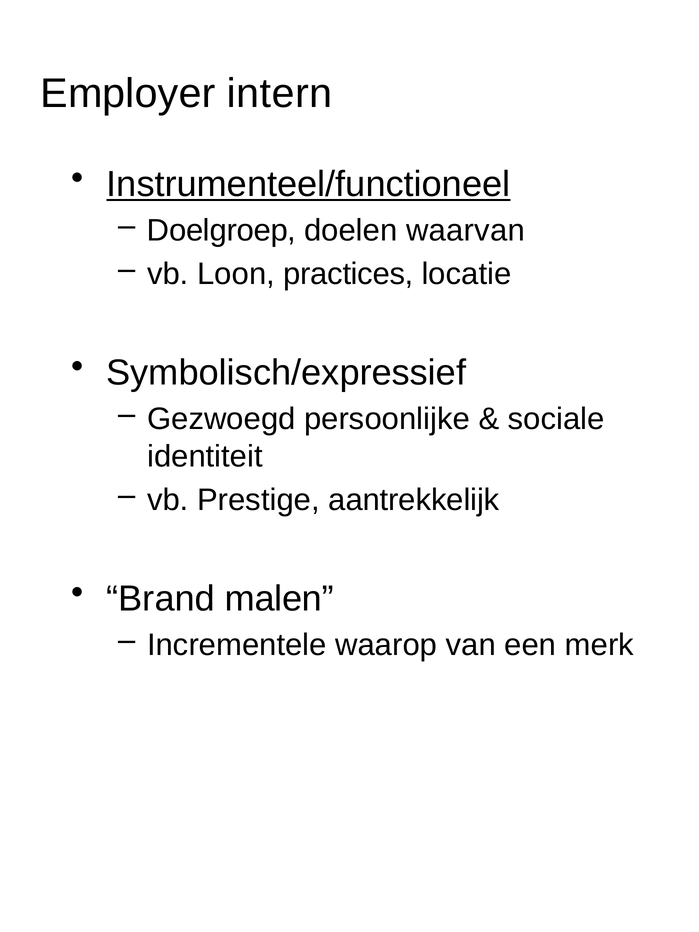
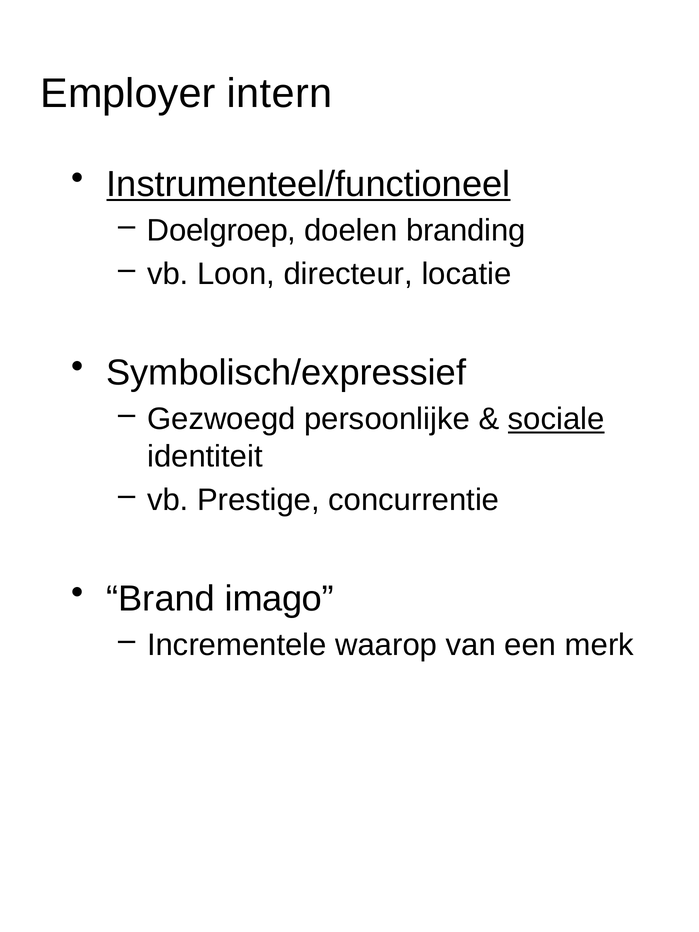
waarvan: waarvan -> branding (466, 231)
practices: practices -> directeur (348, 274)
sociale underline: none -> present (556, 419)
aantrekkelijk: aantrekkelijk -> concurrentie (414, 500)
malen: malen -> imago (279, 599)
